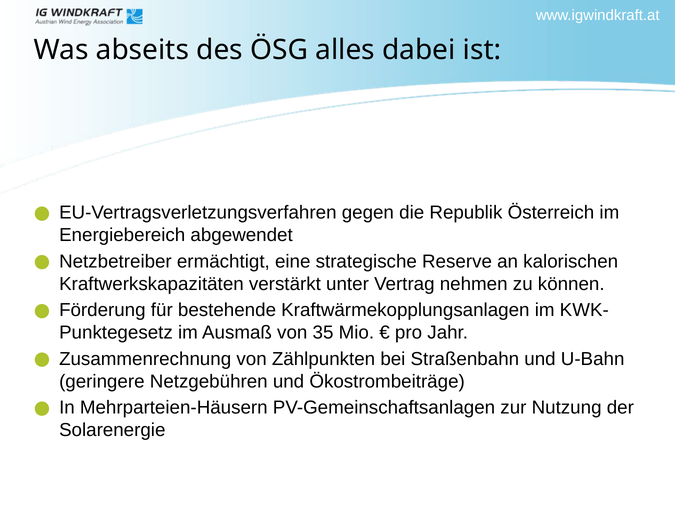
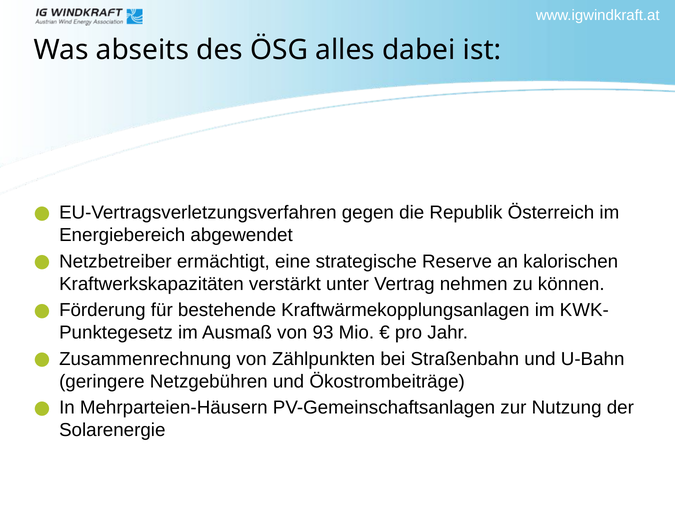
35: 35 -> 93 (323, 333)
